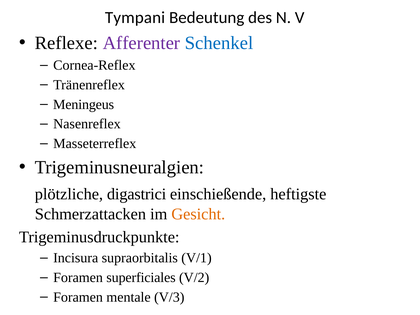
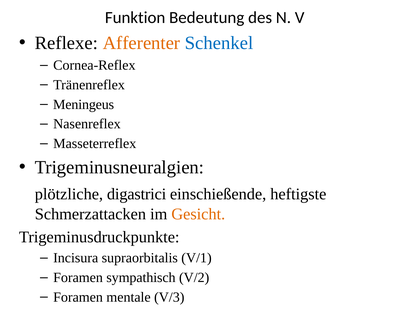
Tympani: Tympani -> Funktion (135, 18)
Afferenter colour: purple -> orange (141, 43)
superficiales: superficiales -> sympathisch (141, 278)
